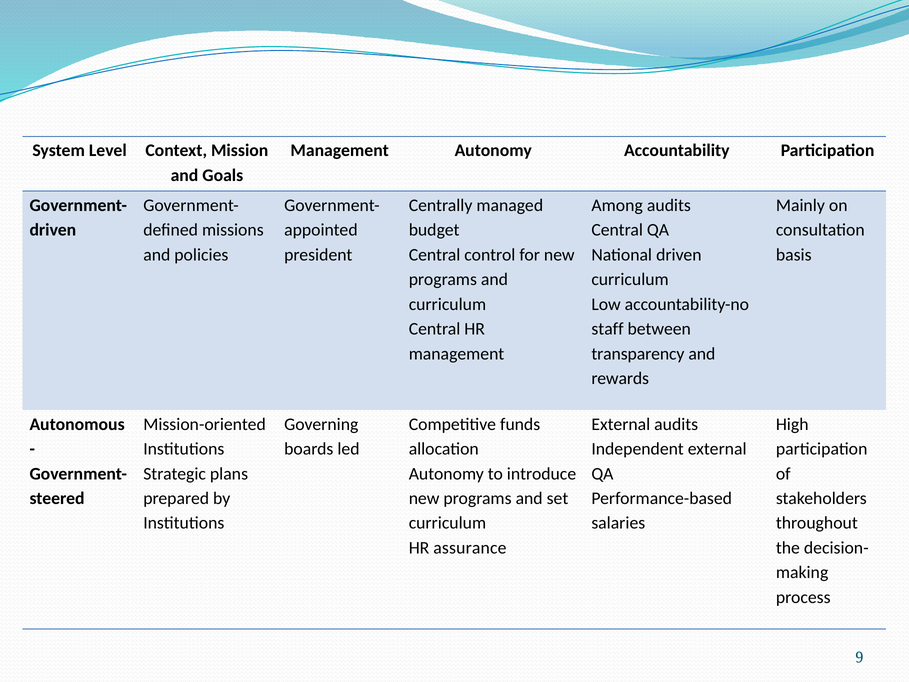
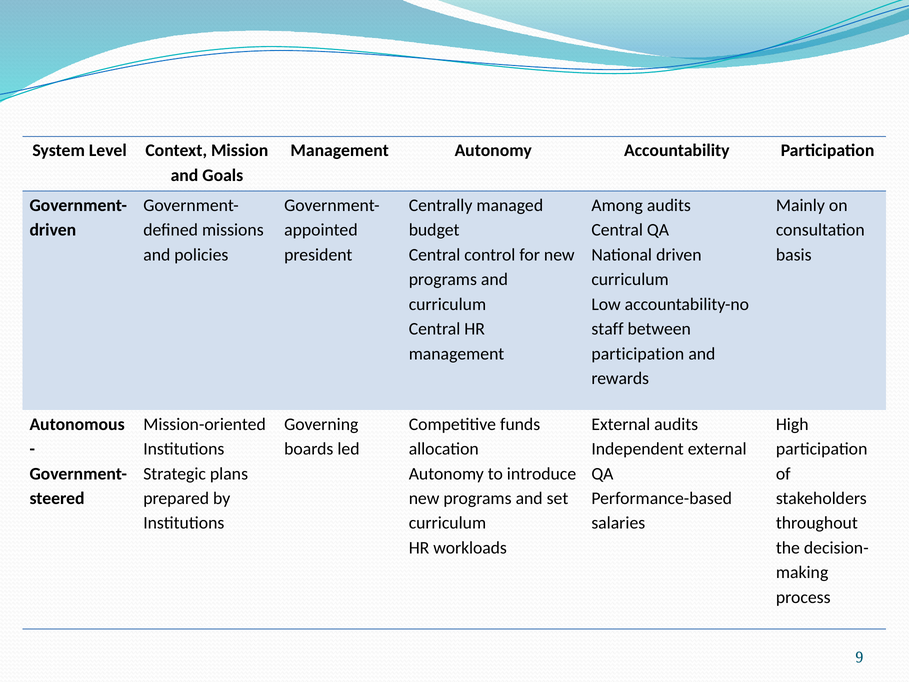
transparency: transparency -> participation (638, 354)
assurance: assurance -> workloads (470, 548)
